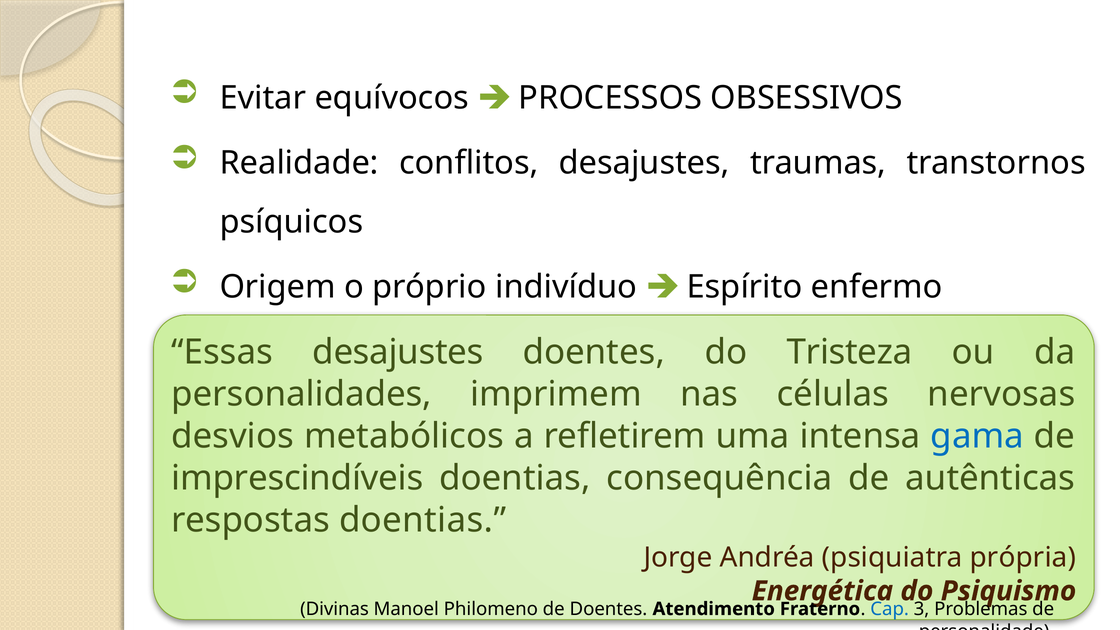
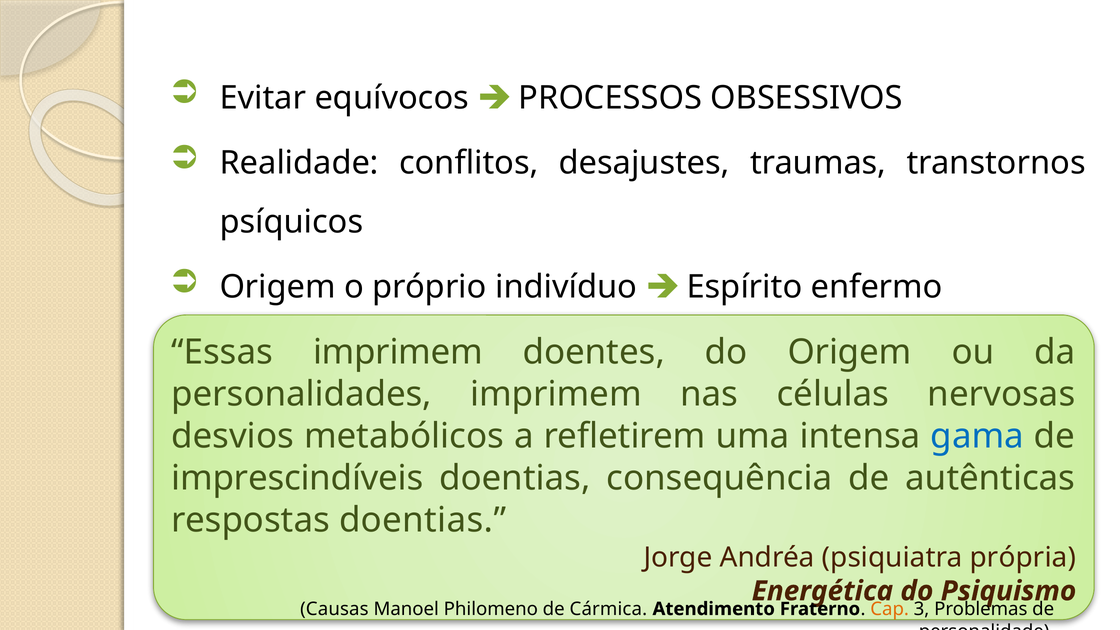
Essas desajustes: desajustes -> imprimem (398, 352)
do Tristeza: Tristeza -> Origem (850, 352)
Divinas: Divinas -> Causas (334, 609)
de Doentes: Doentes -> Cármica (608, 609)
Cap colour: blue -> orange (890, 609)
